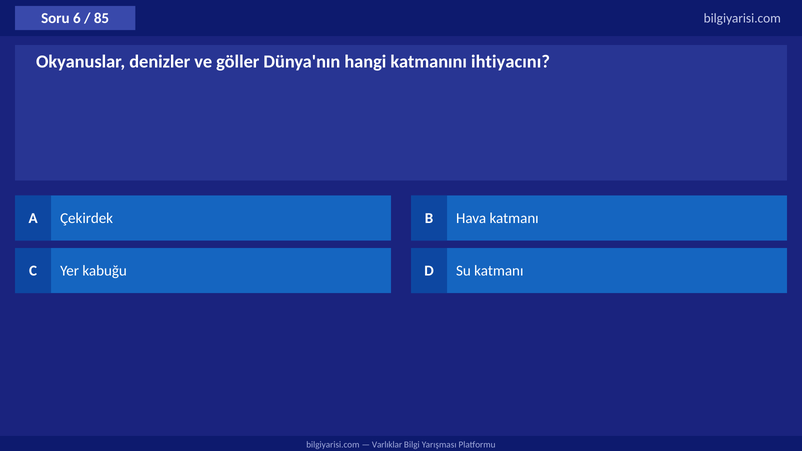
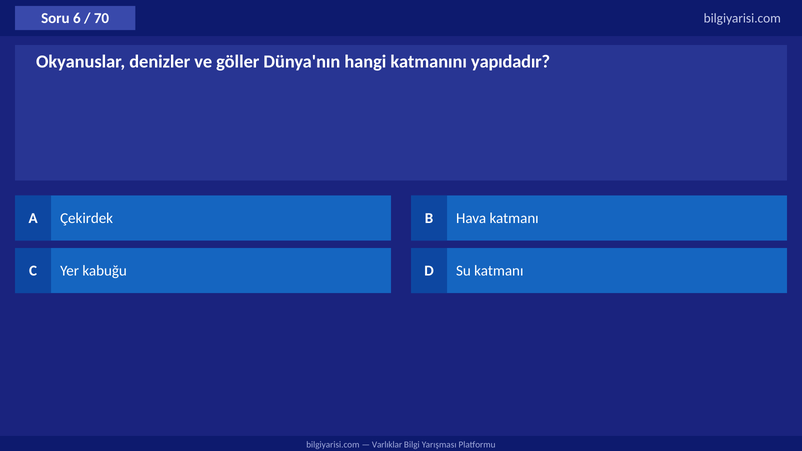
85: 85 -> 70 (101, 18)
ihtiyacını: ihtiyacını -> yapıdadır (511, 62)
